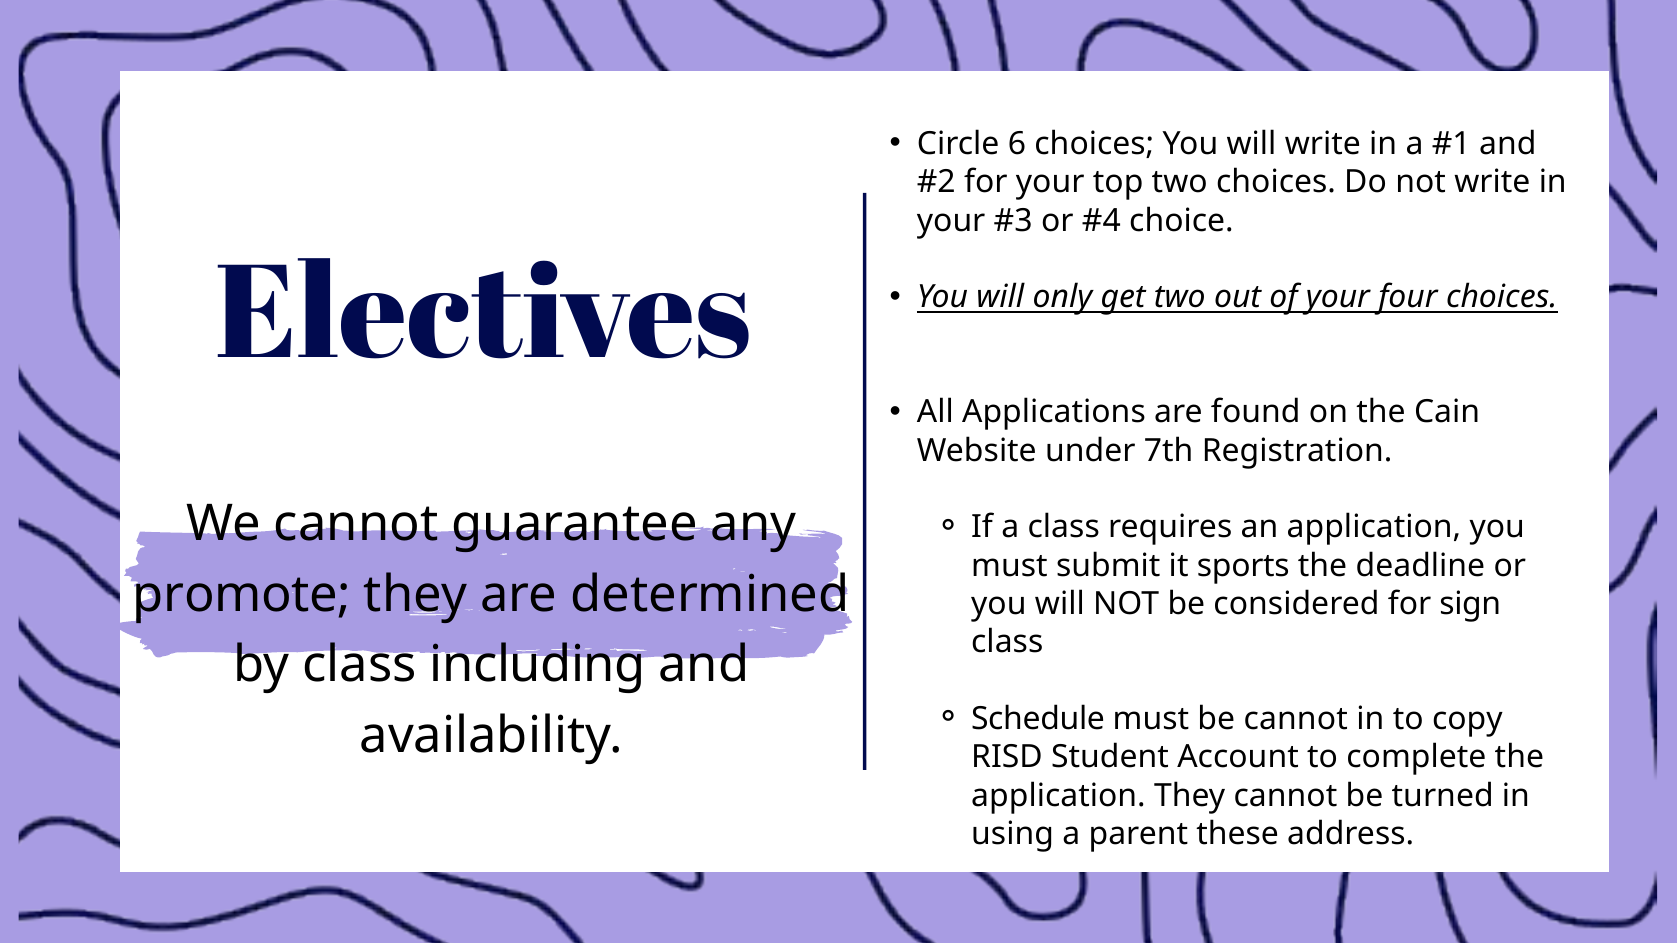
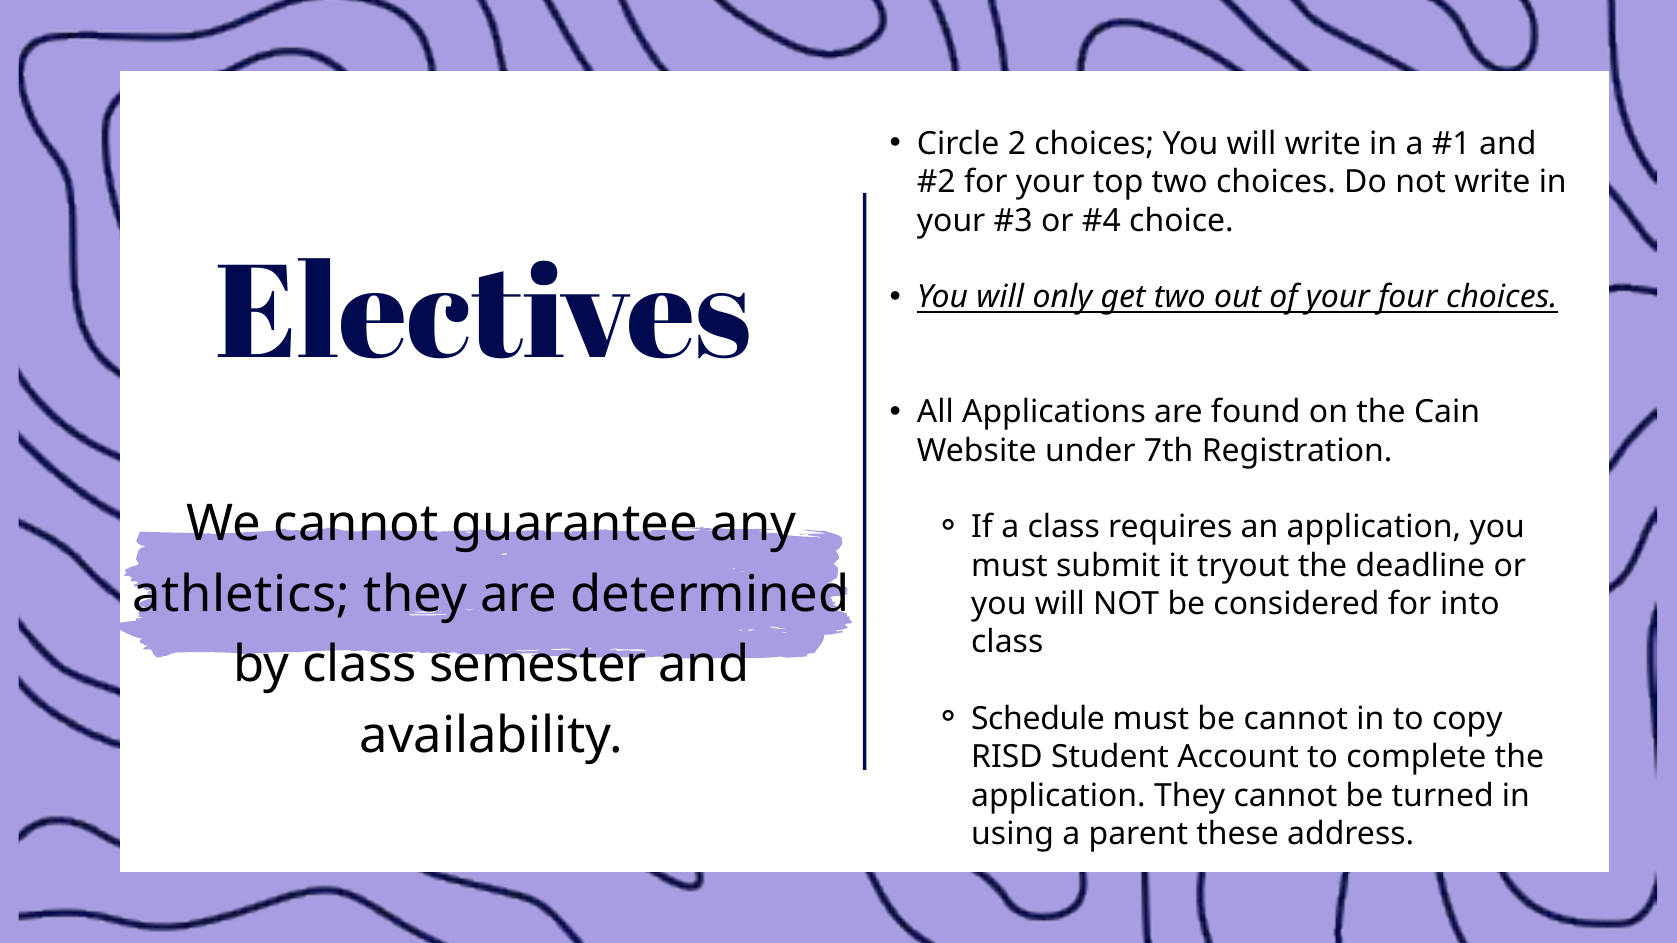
6: 6 -> 2 (1017, 144)
sports: sports -> tryout (1243, 566)
promote: promote -> athletics (242, 595)
sign: sign -> into (1470, 604)
including: including -> semester (538, 666)
